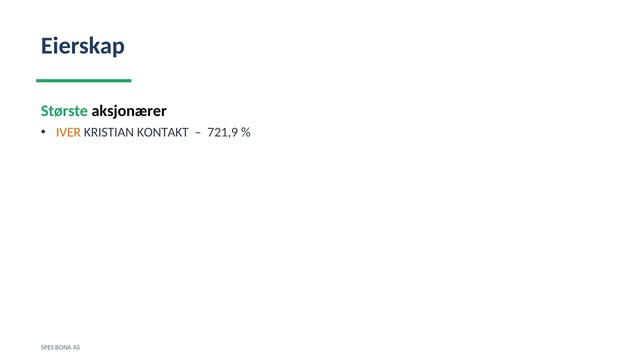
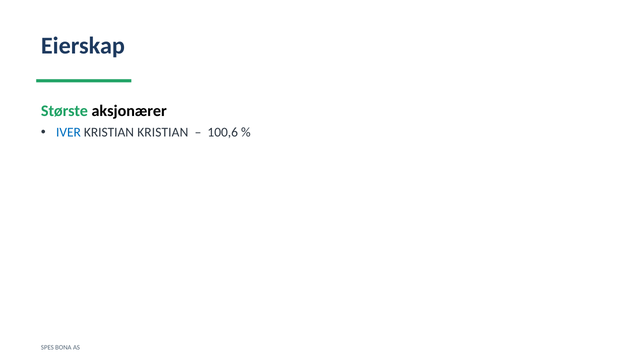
IVER colour: orange -> blue (68, 132)
KRISTIAN KONTAKT: KONTAKT -> KRISTIAN (163, 132)
721,9: 721,9 -> 100,6 (223, 132)
